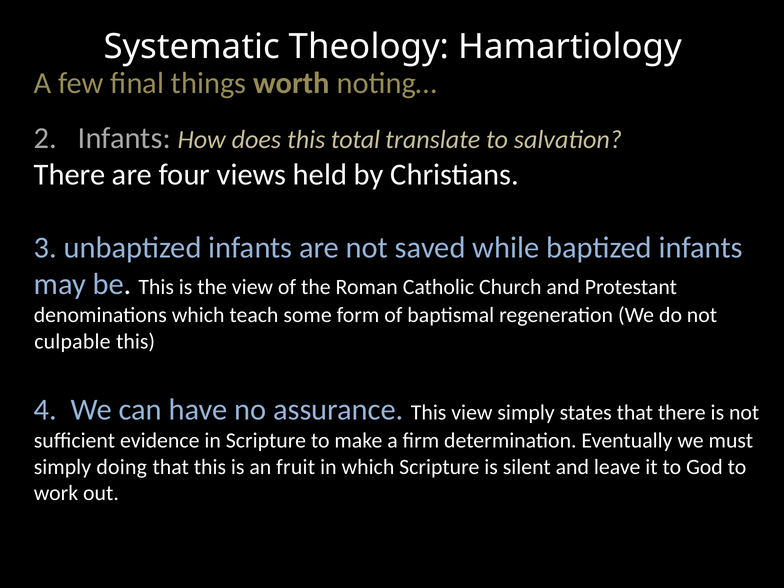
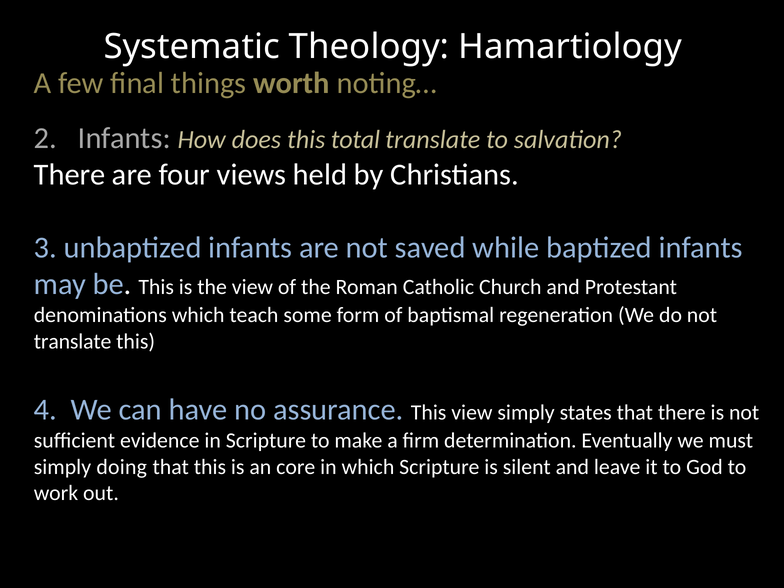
culpable: culpable -> translate (73, 341)
fruit: fruit -> core (296, 467)
